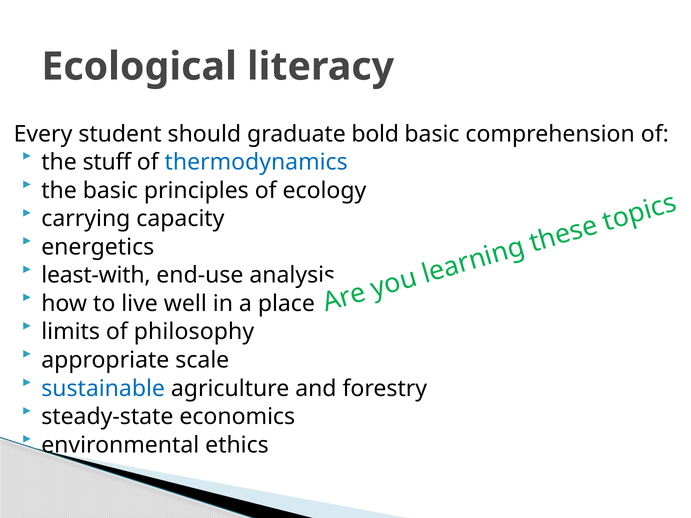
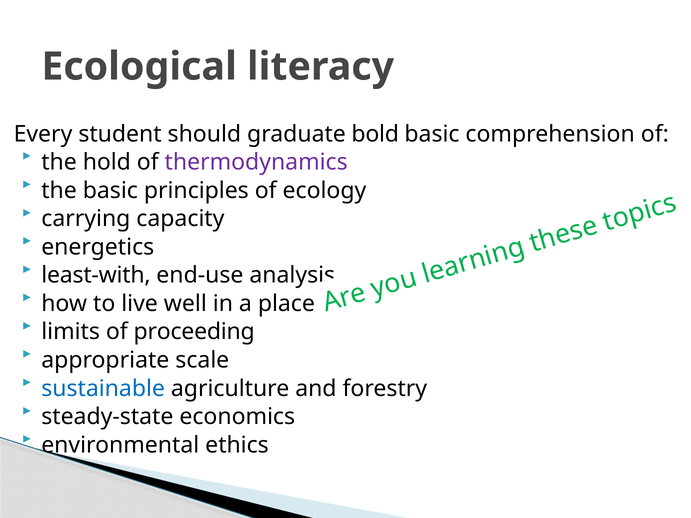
stuff: stuff -> hold (107, 162)
thermodynamics colour: blue -> purple (256, 162)
philosophy: philosophy -> proceeding (194, 332)
